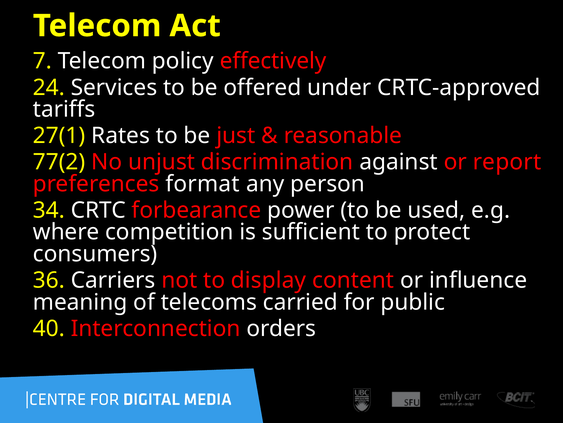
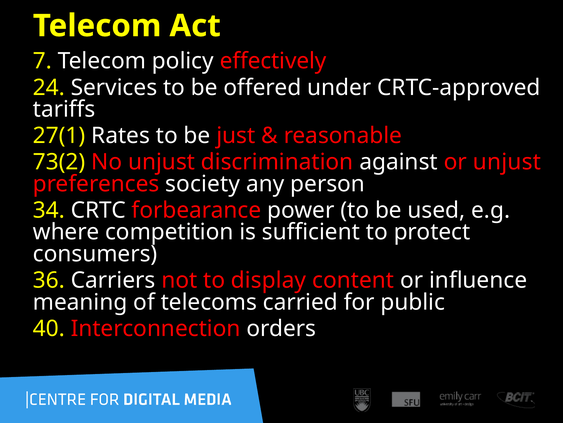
77(2: 77(2 -> 73(2 (59, 162)
or report: report -> unjust (507, 162)
format: format -> society (203, 184)
